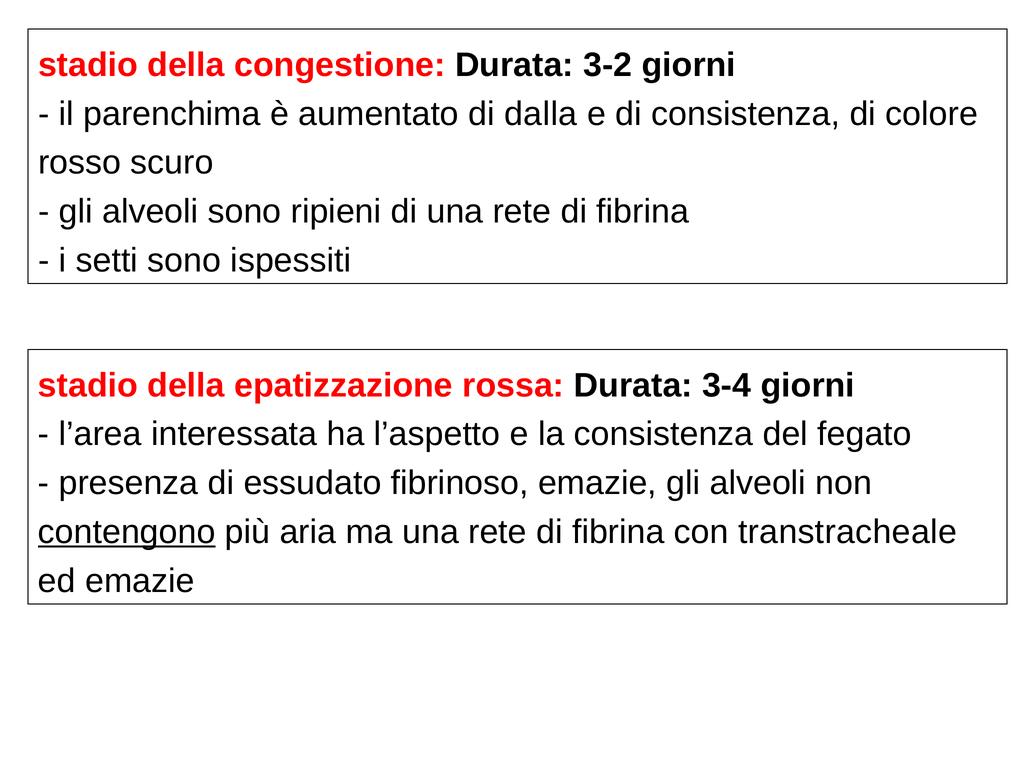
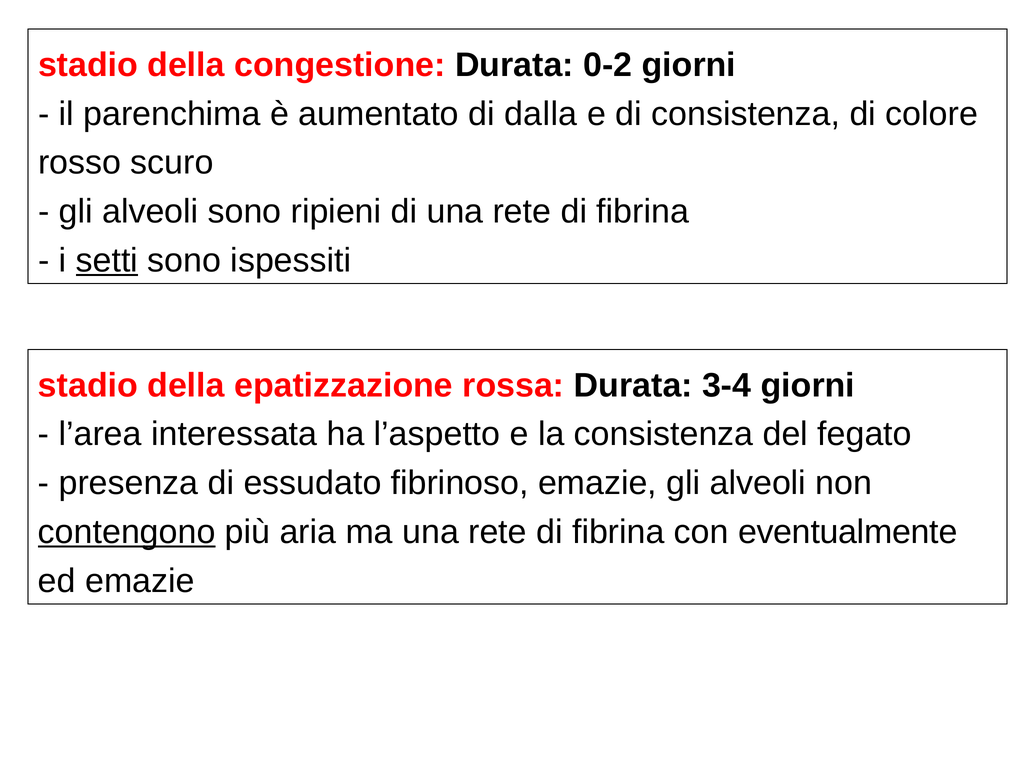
3-2: 3-2 -> 0-2 (608, 65)
setti underline: none -> present (107, 261)
transtracheale: transtracheale -> eventualmente (848, 532)
